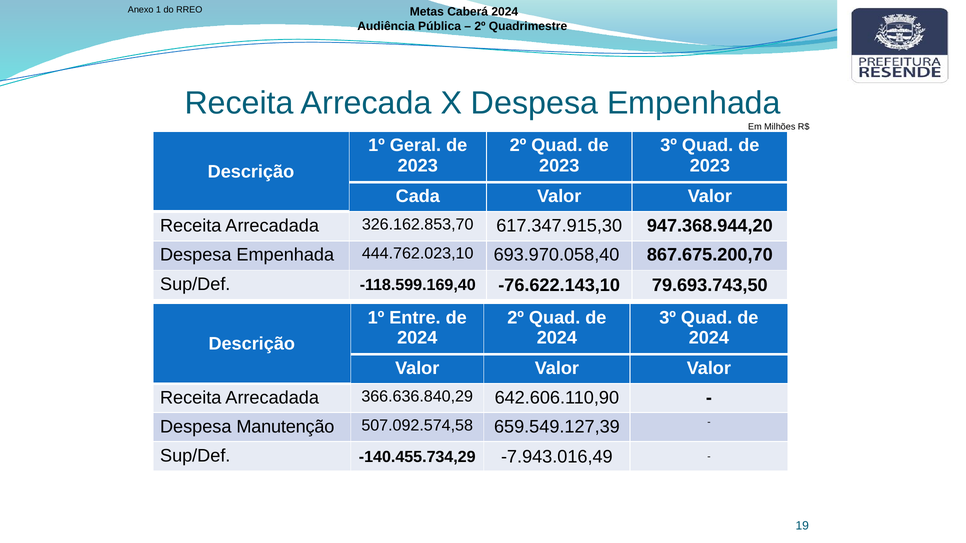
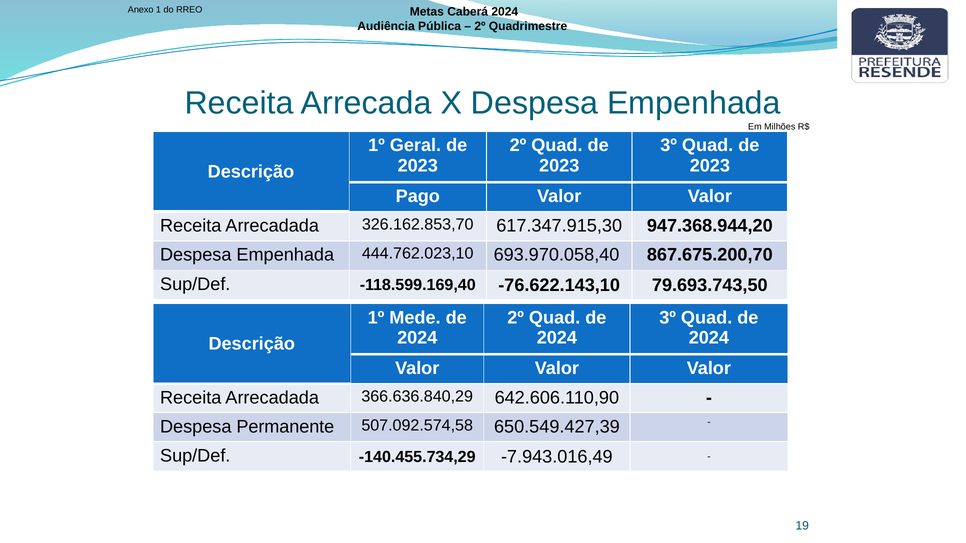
Cada: Cada -> Pago (418, 196)
Entre: Entre -> Mede (415, 318)
Manutenção: Manutenção -> Permanente (285, 427)
659.549.127,39: 659.549.127,39 -> 650.549.427,39 (557, 427)
